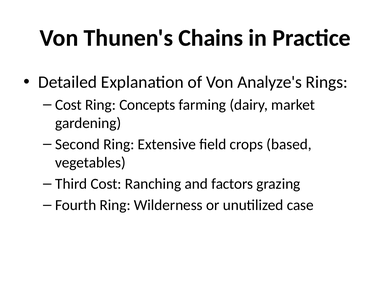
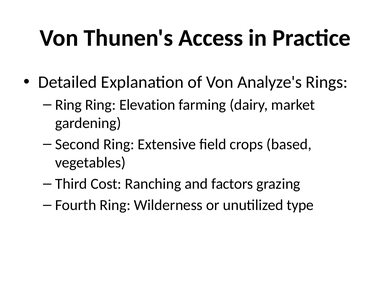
Chains: Chains -> Access (211, 38)
Cost: Cost -> Ring (68, 104)
Concepts: Concepts -> Elevation (147, 104)
case: case -> type (300, 205)
